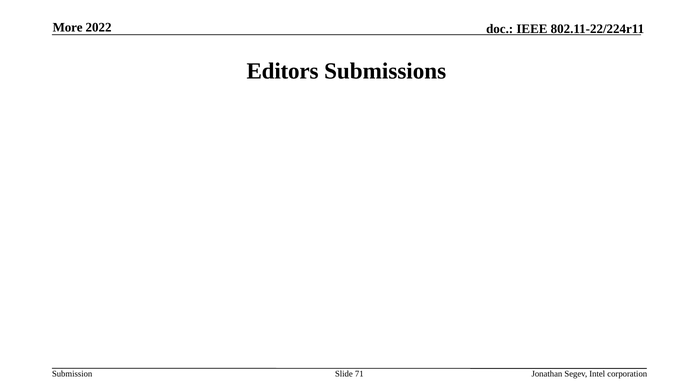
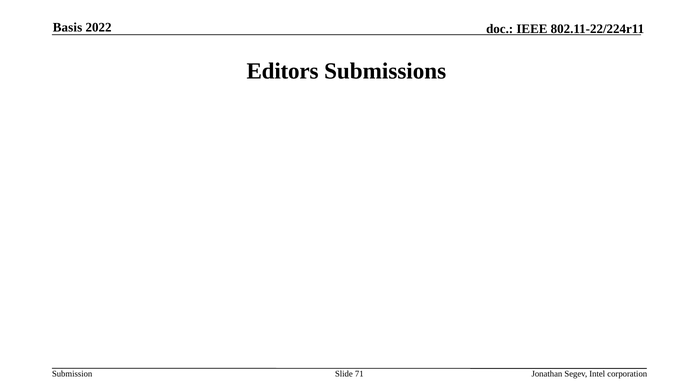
More: More -> Basis (68, 28)
